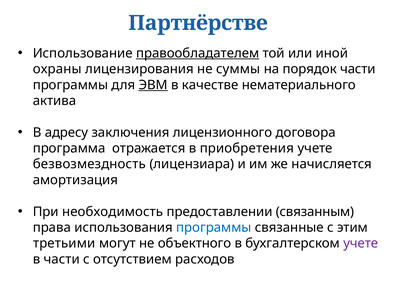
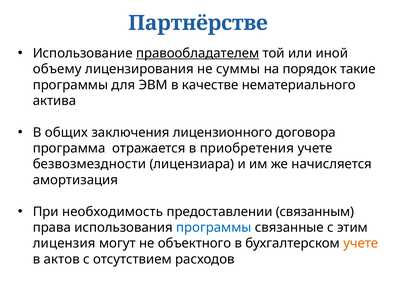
охраны: охраны -> объему (57, 69)
порядок части: части -> такие (358, 69)
ЭВМ underline: present -> none (153, 85)
адресу: адресу -> общих (66, 132)
безвозмездность: безвозмездность -> безвозмездности (89, 164)
третьими: третьими -> лицензия (64, 243)
учете colour: purple -> orange (361, 243)
в части: части -> актов (62, 259)
